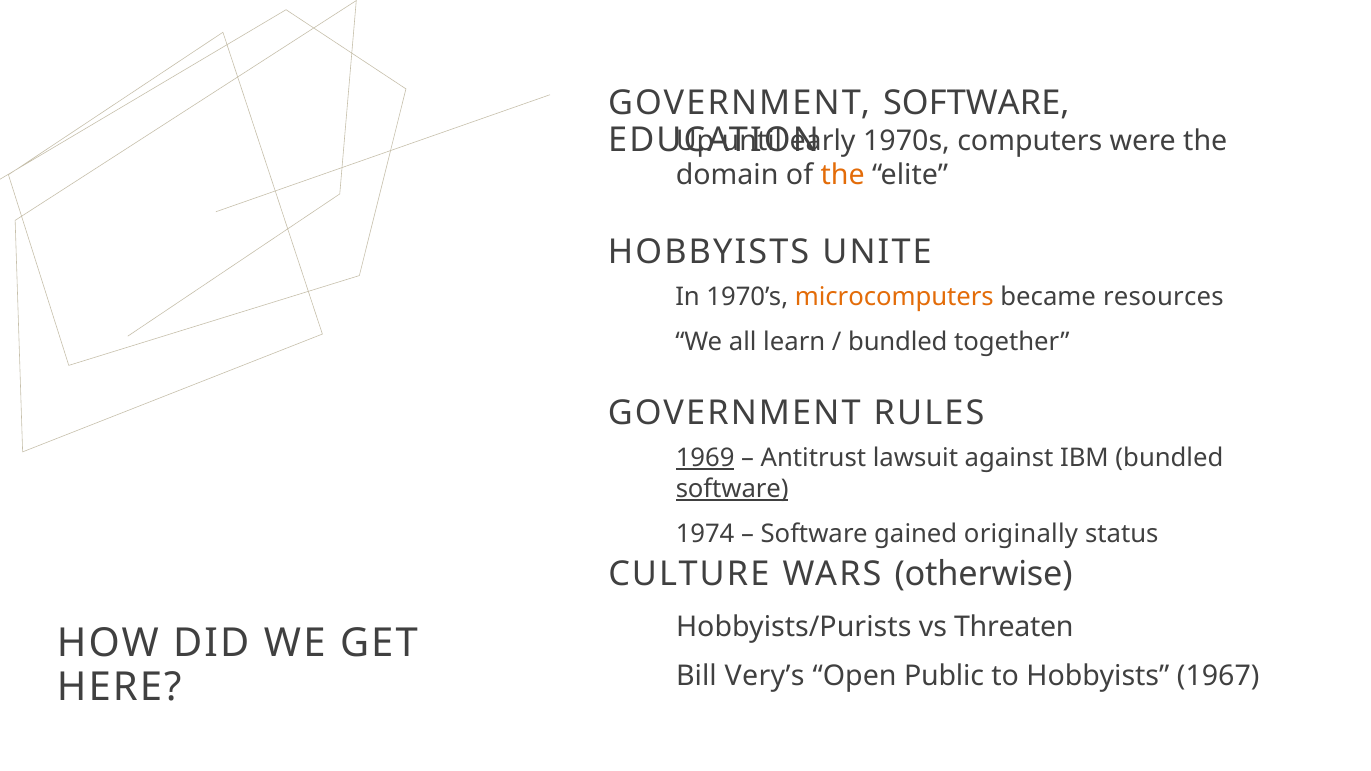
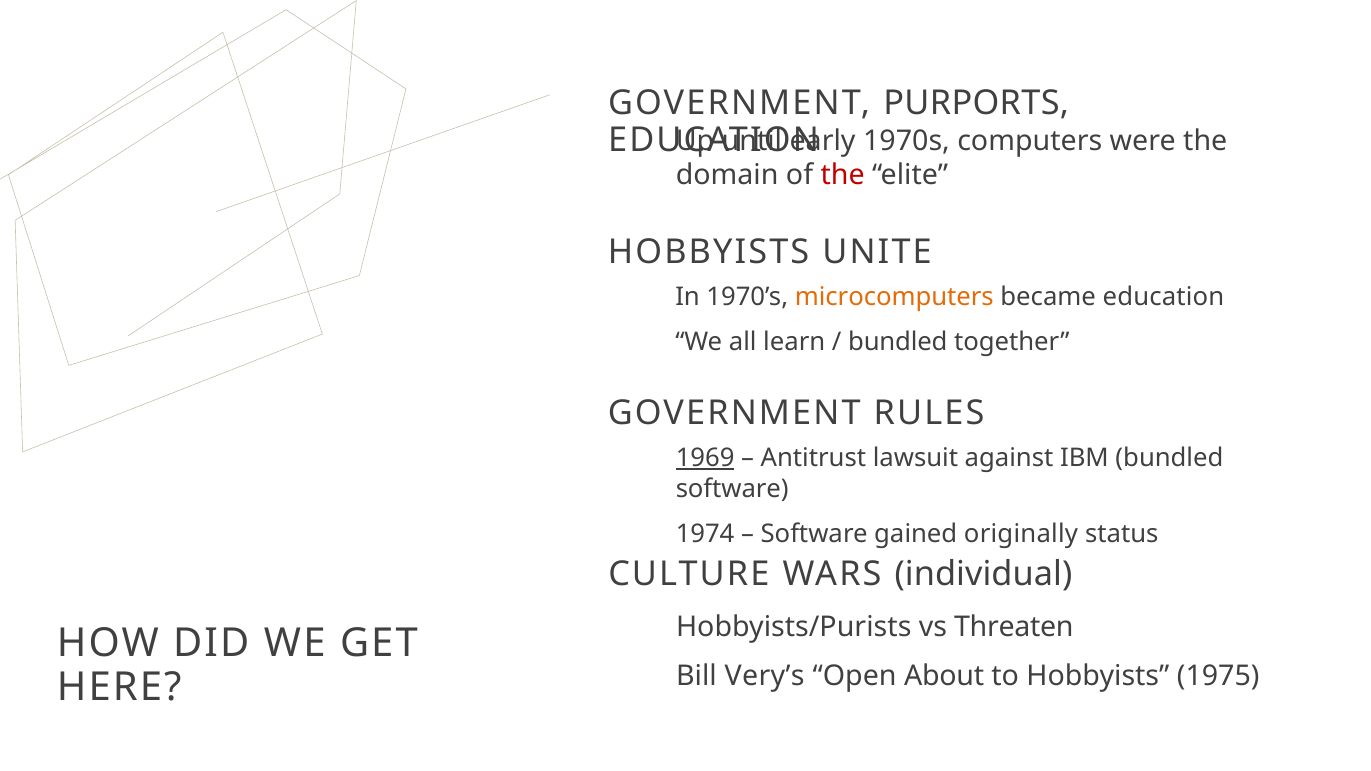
GOVERNMENT SOFTWARE: SOFTWARE -> PURPORTS (976, 103)
the colour: orange -> red (843, 175)
became resources: resources -> education (1163, 297)
software underline: present -> none (732, 489)
otherwise: otherwise -> individual (983, 575)
Public: Public -> About (944, 676)
1967: 1967 -> 1975 (1218, 676)
